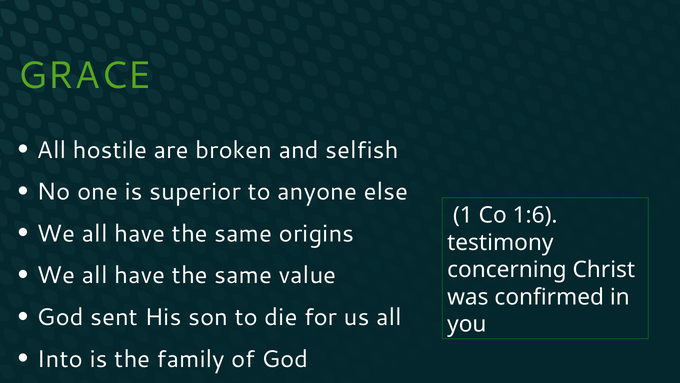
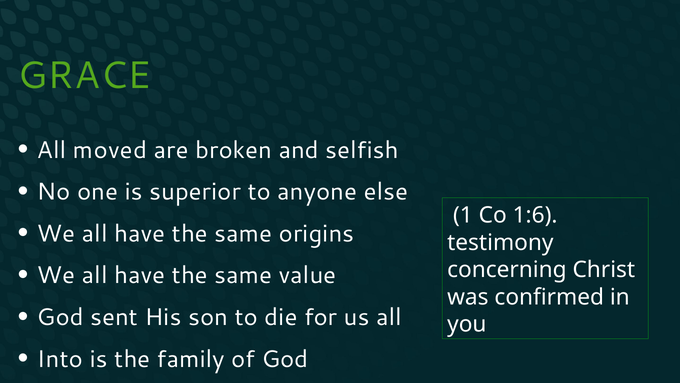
hostile: hostile -> moved (110, 150)
